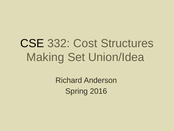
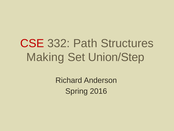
CSE colour: black -> red (32, 43)
Cost: Cost -> Path (85, 43)
Union/Idea: Union/Idea -> Union/Step (116, 57)
